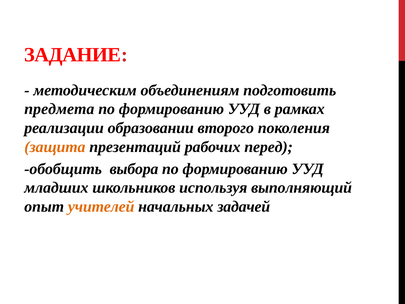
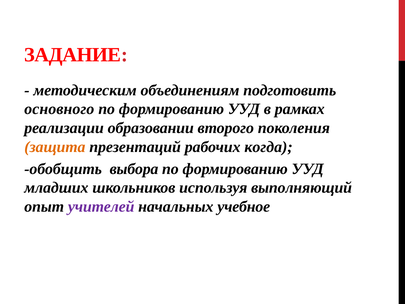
предмета: предмета -> основного (59, 109)
перед: перед -> когда (269, 147)
учителей colour: orange -> purple (101, 207)
задачей: задачей -> учебное (244, 207)
